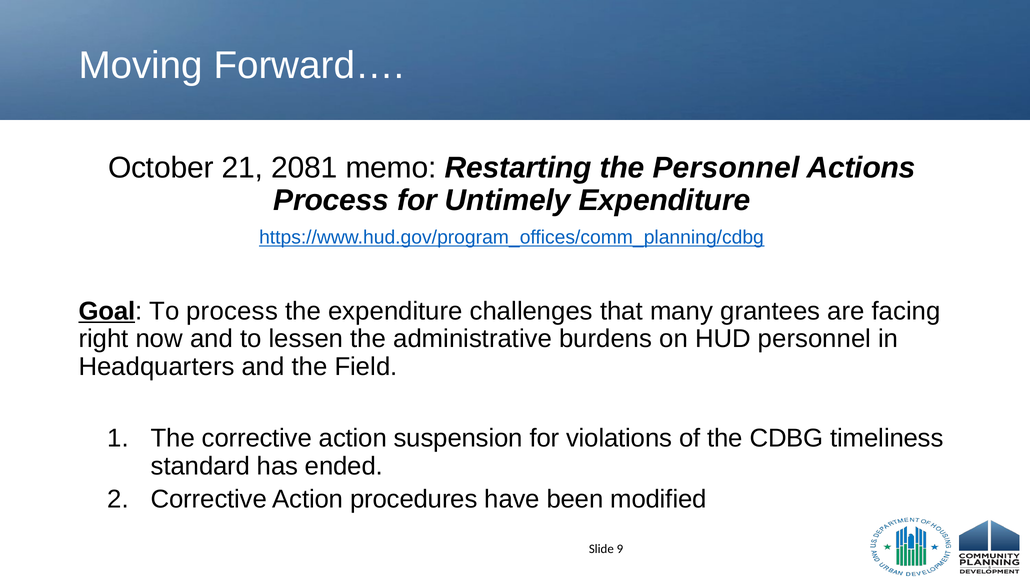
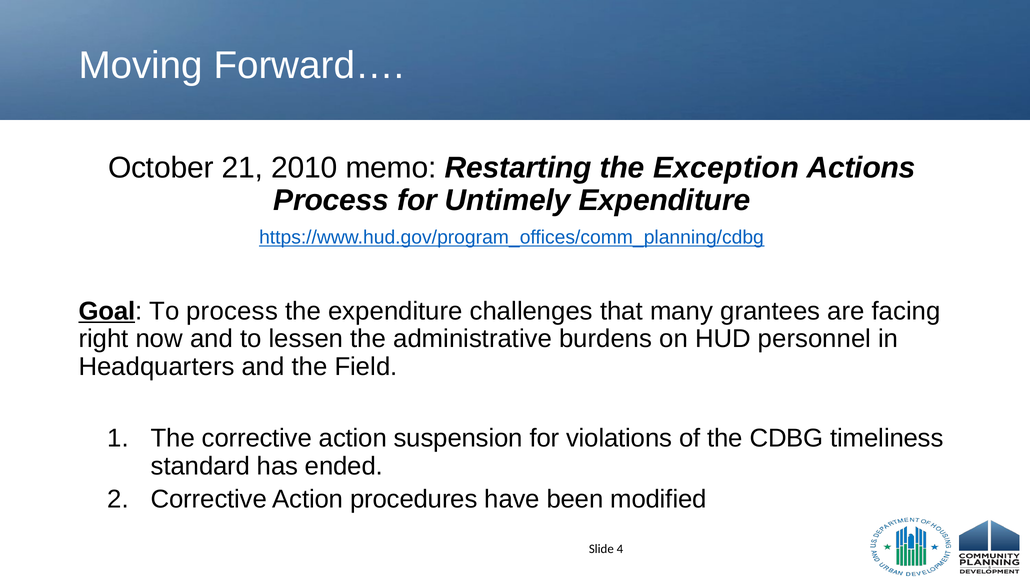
2081: 2081 -> 2010 (305, 168)
the Personnel: Personnel -> Exception (726, 168)
9: 9 -> 4 (620, 549)
